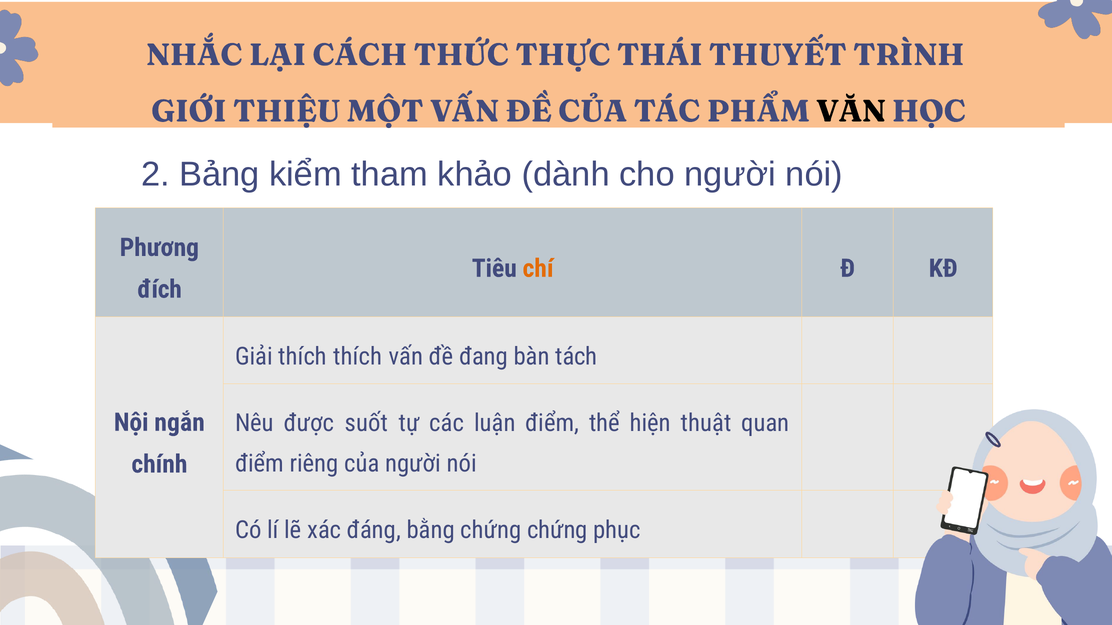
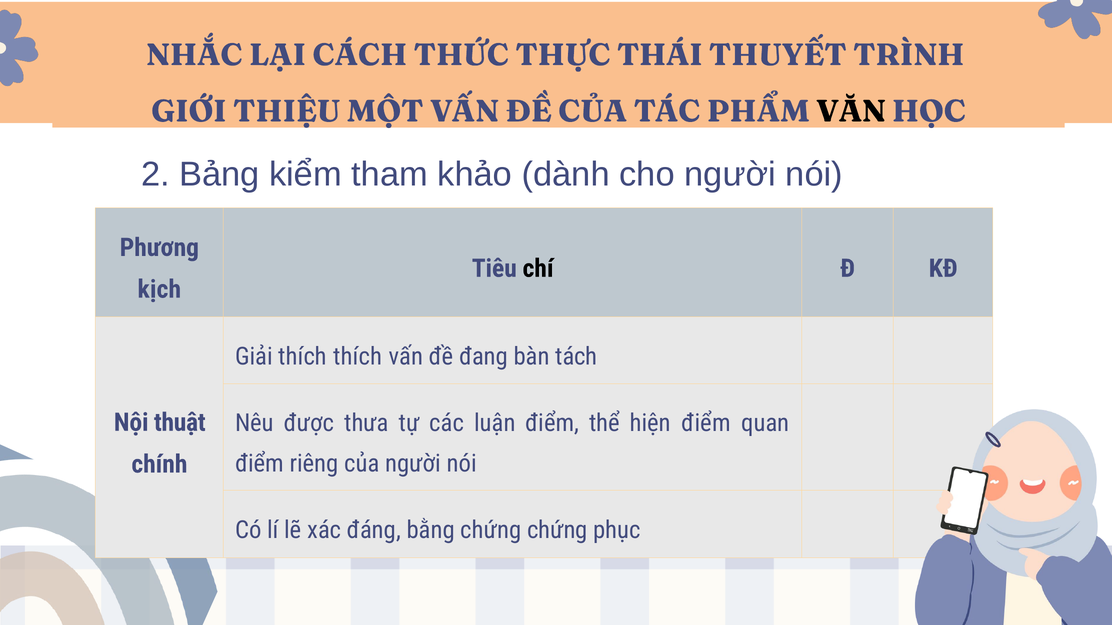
chí colour: orange -> black (538, 269)
đích: đích -> kịch (159, 290)
ngắn: ngắn -> thuật (180, 423)
suốt: suốt -> thưa (367, 423)
hiện thuật: thuật -> điểm (706, 423)
